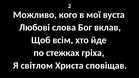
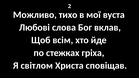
кого: кого -> тихо (68, 15)
